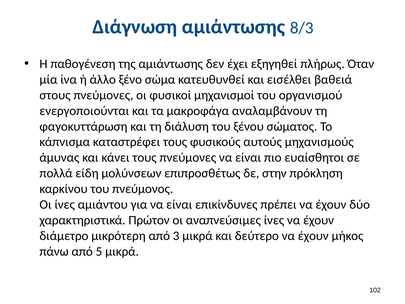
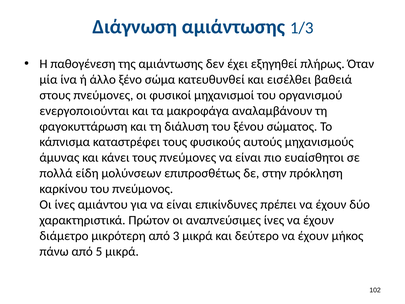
8/3: 8/3 -> 1/3 (302, 28)
